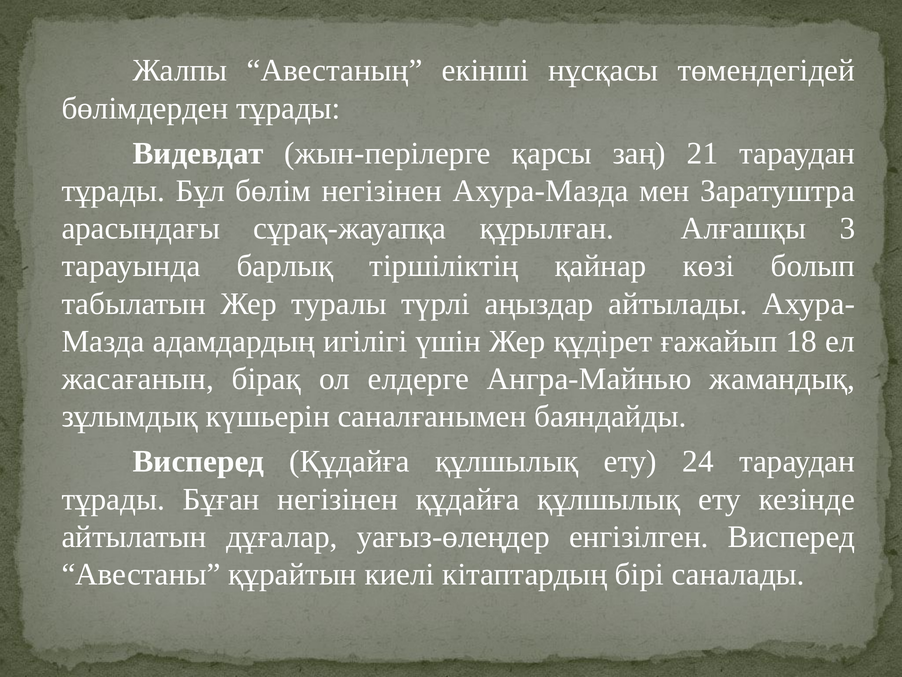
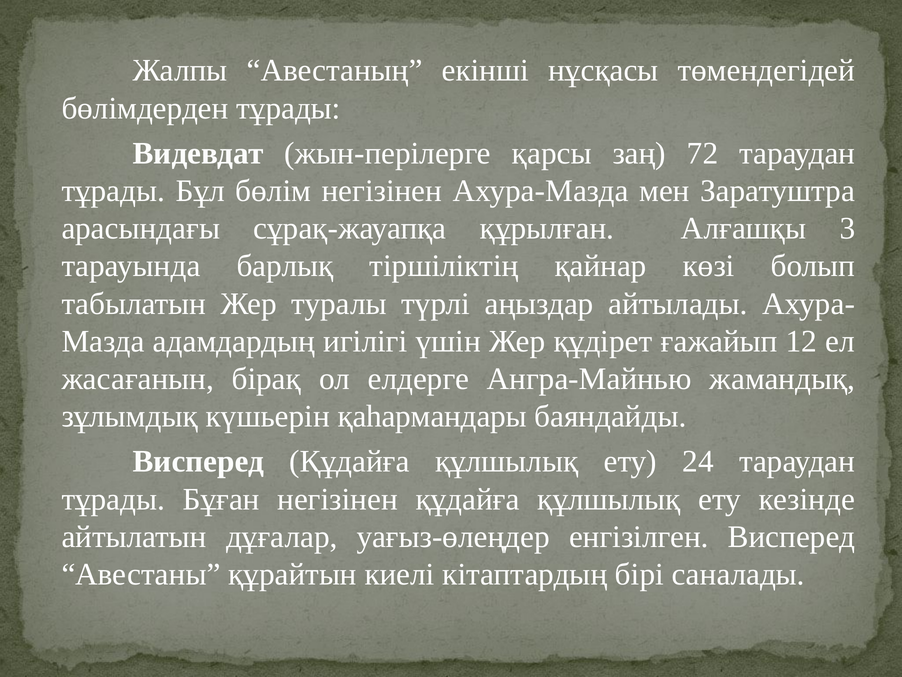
21: 21 -> 72 (703, 153)
18: 18 -> 12 (801, 341)
саналғанымен: саналғанымен -> қаһармандары (432, 416)
